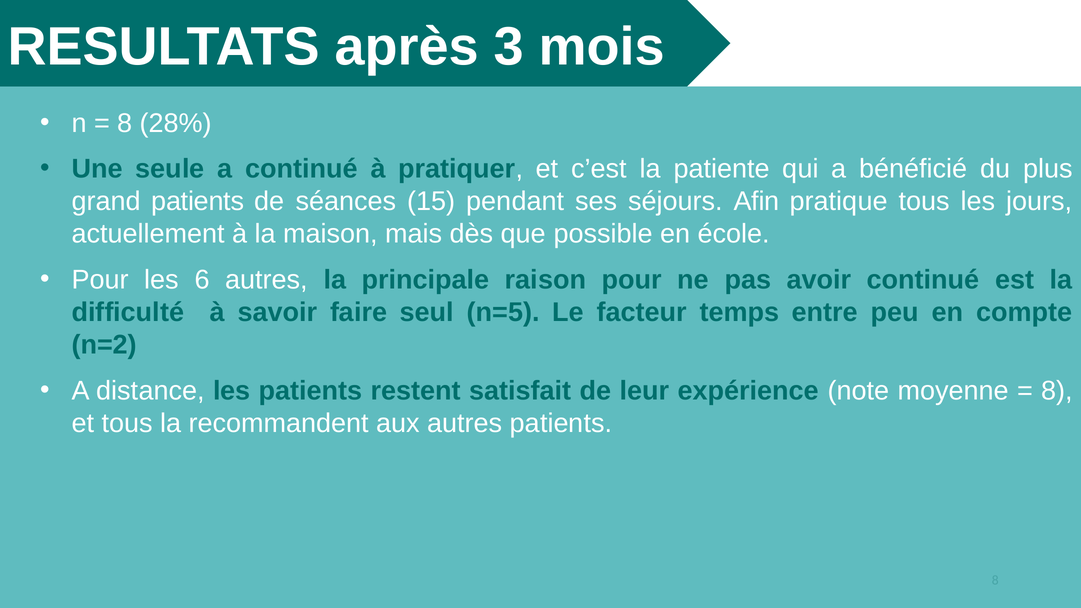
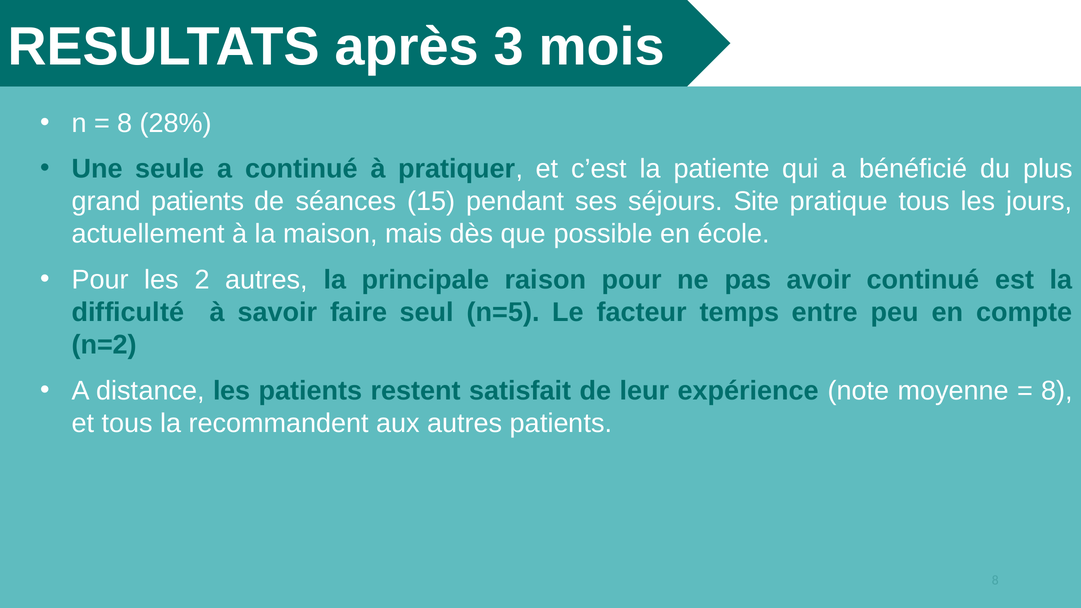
Afin: Afin -> Site (756, 202)
6: 6 -> 2 (202, 280)
